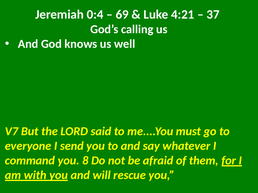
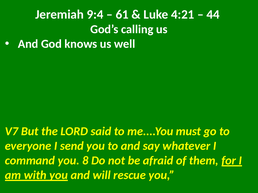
0:4: 0:4 -> 9:4 (95, 14)
69: 69 -> 61 (122, 14)
37: 37 -> 44 (213, 14)
